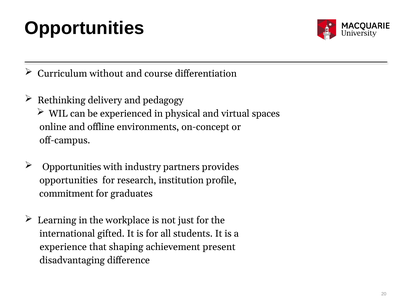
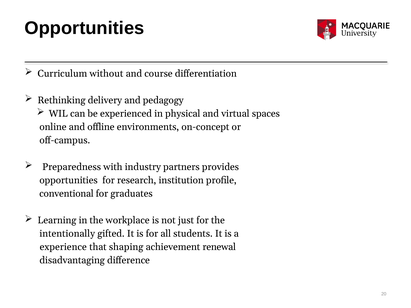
Opportunities: Opportunities -> Preparedness (72, 167)
commitment: commitment -> conventional (67, 194)
international: international -> intentionally (67, 234)
present: present -> renewal (219, 247)
